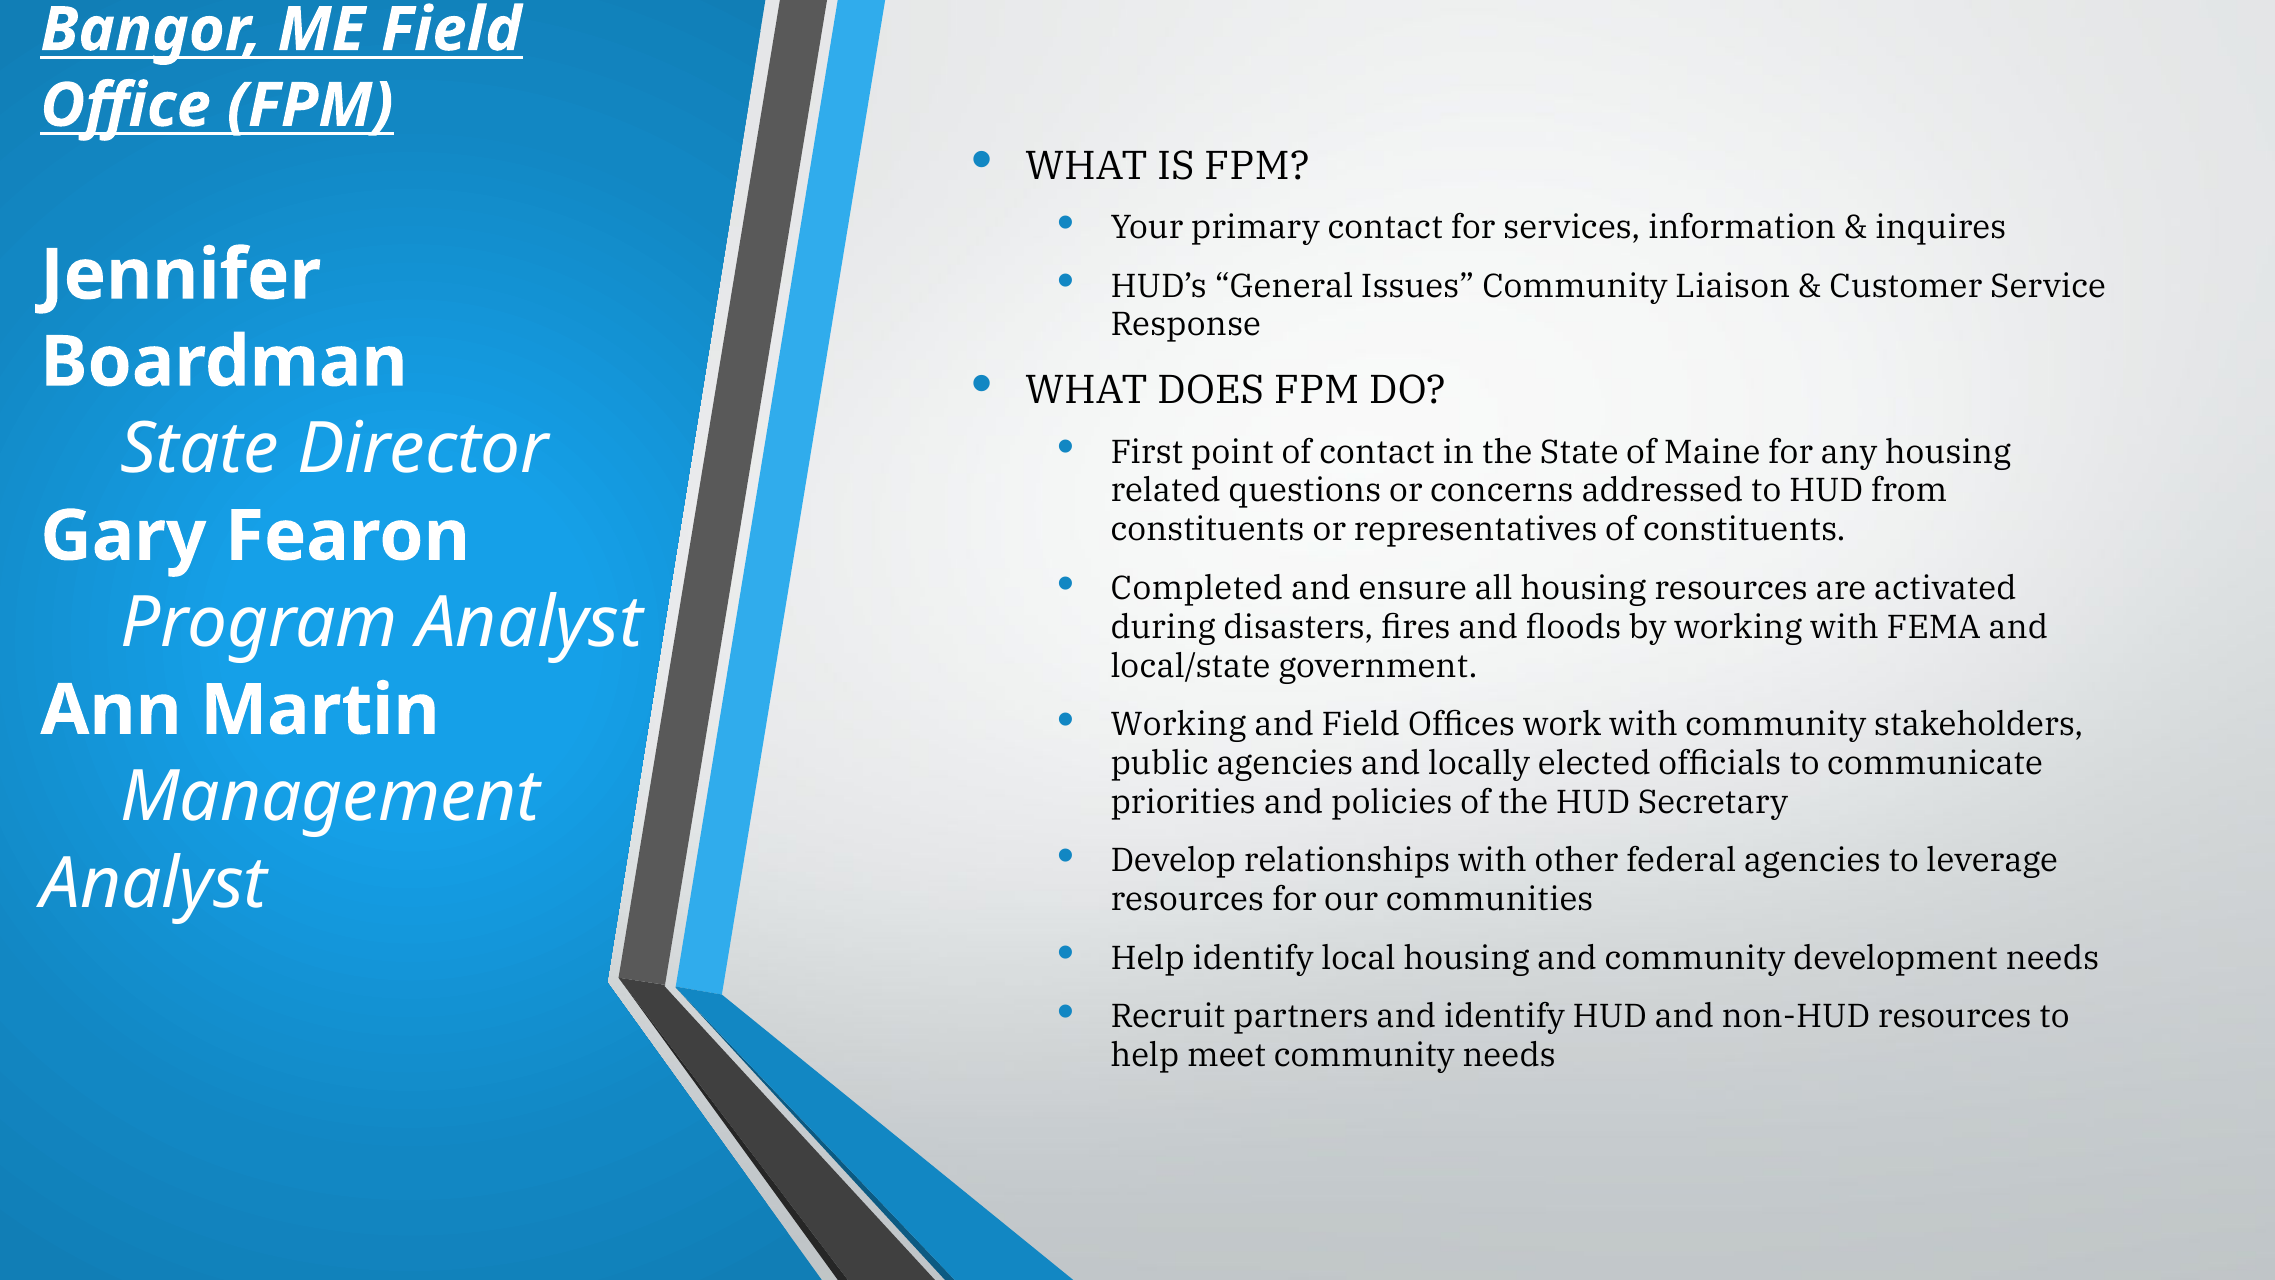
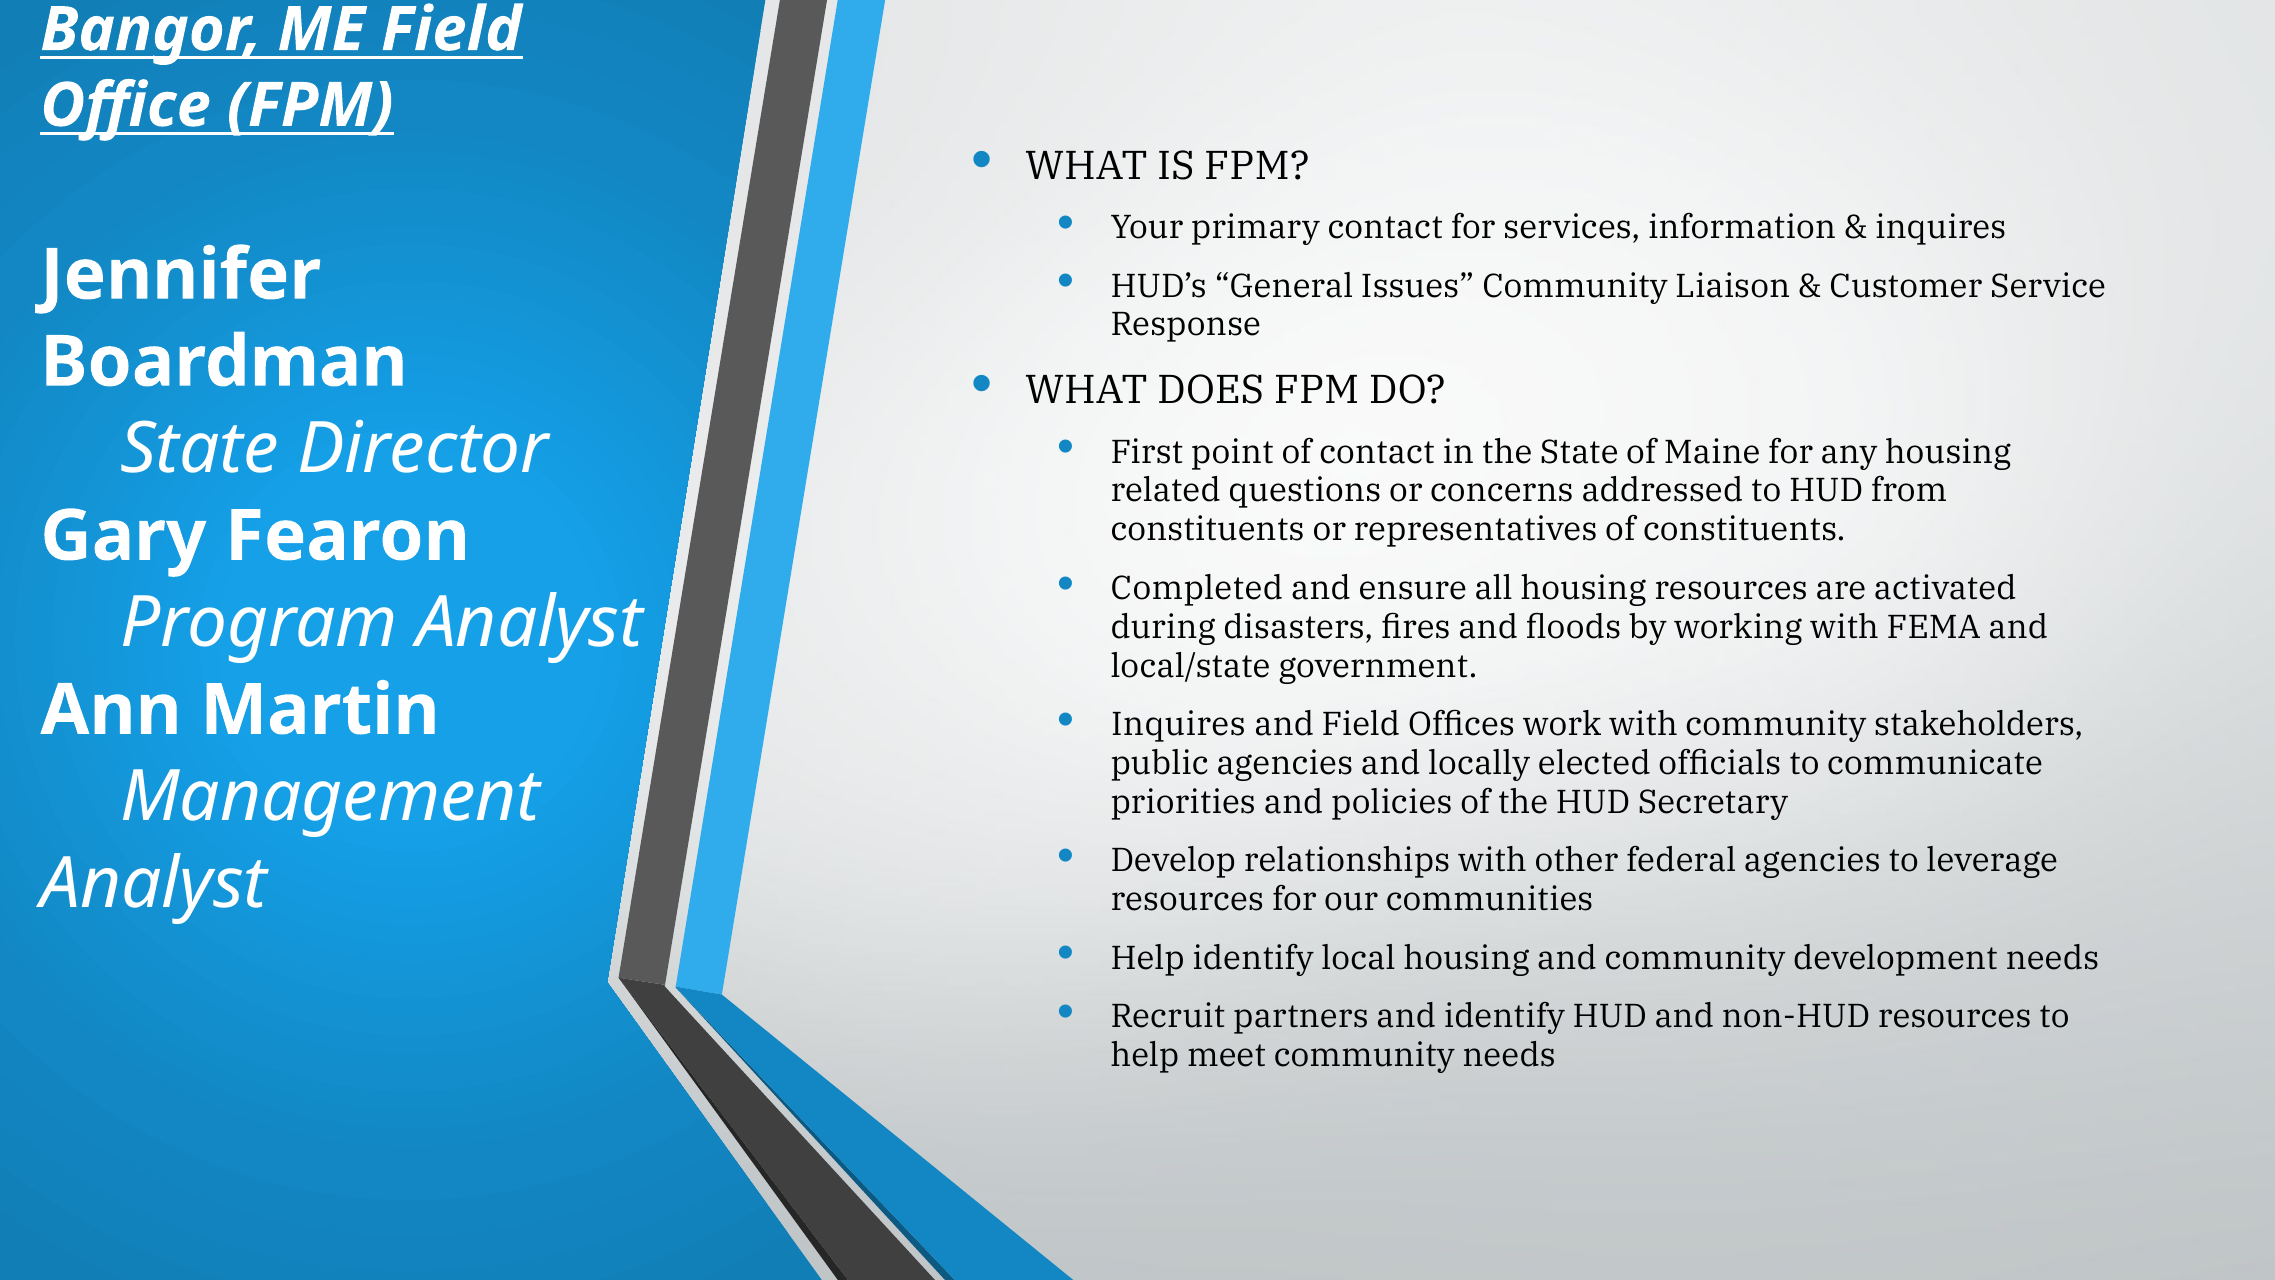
Working: Working -> Inquires (1178, 724)
